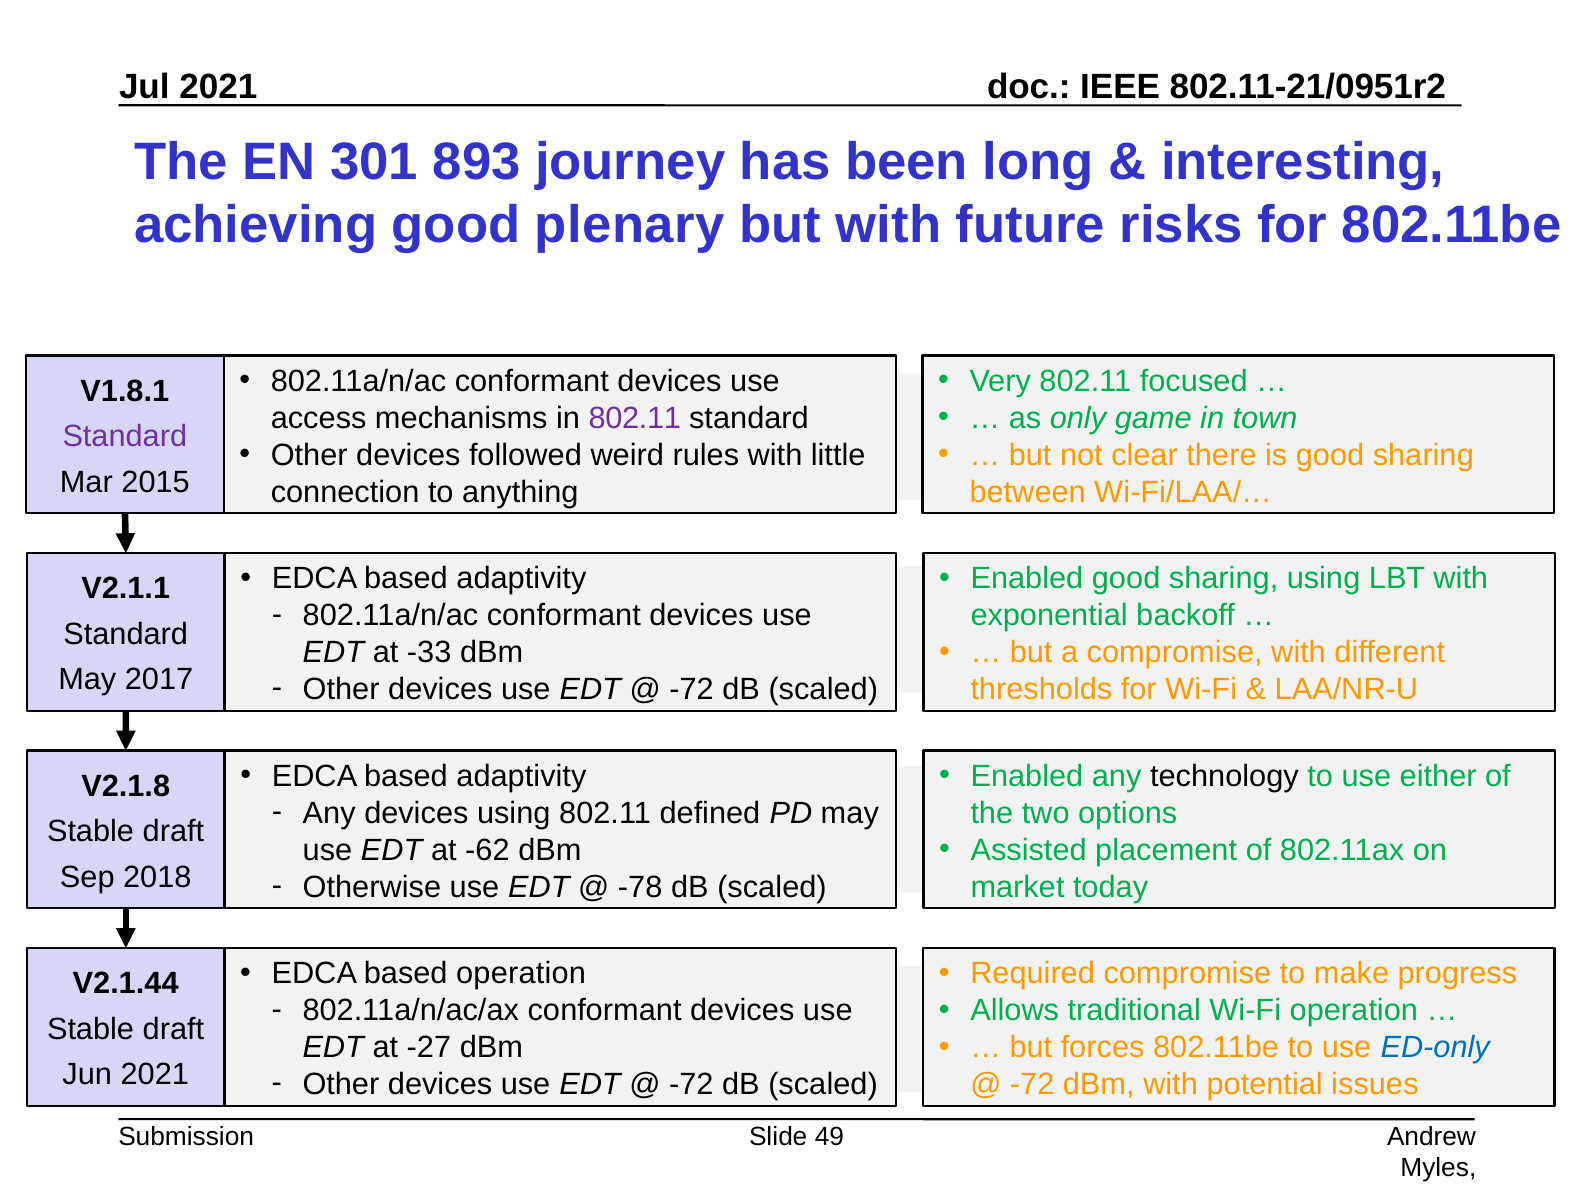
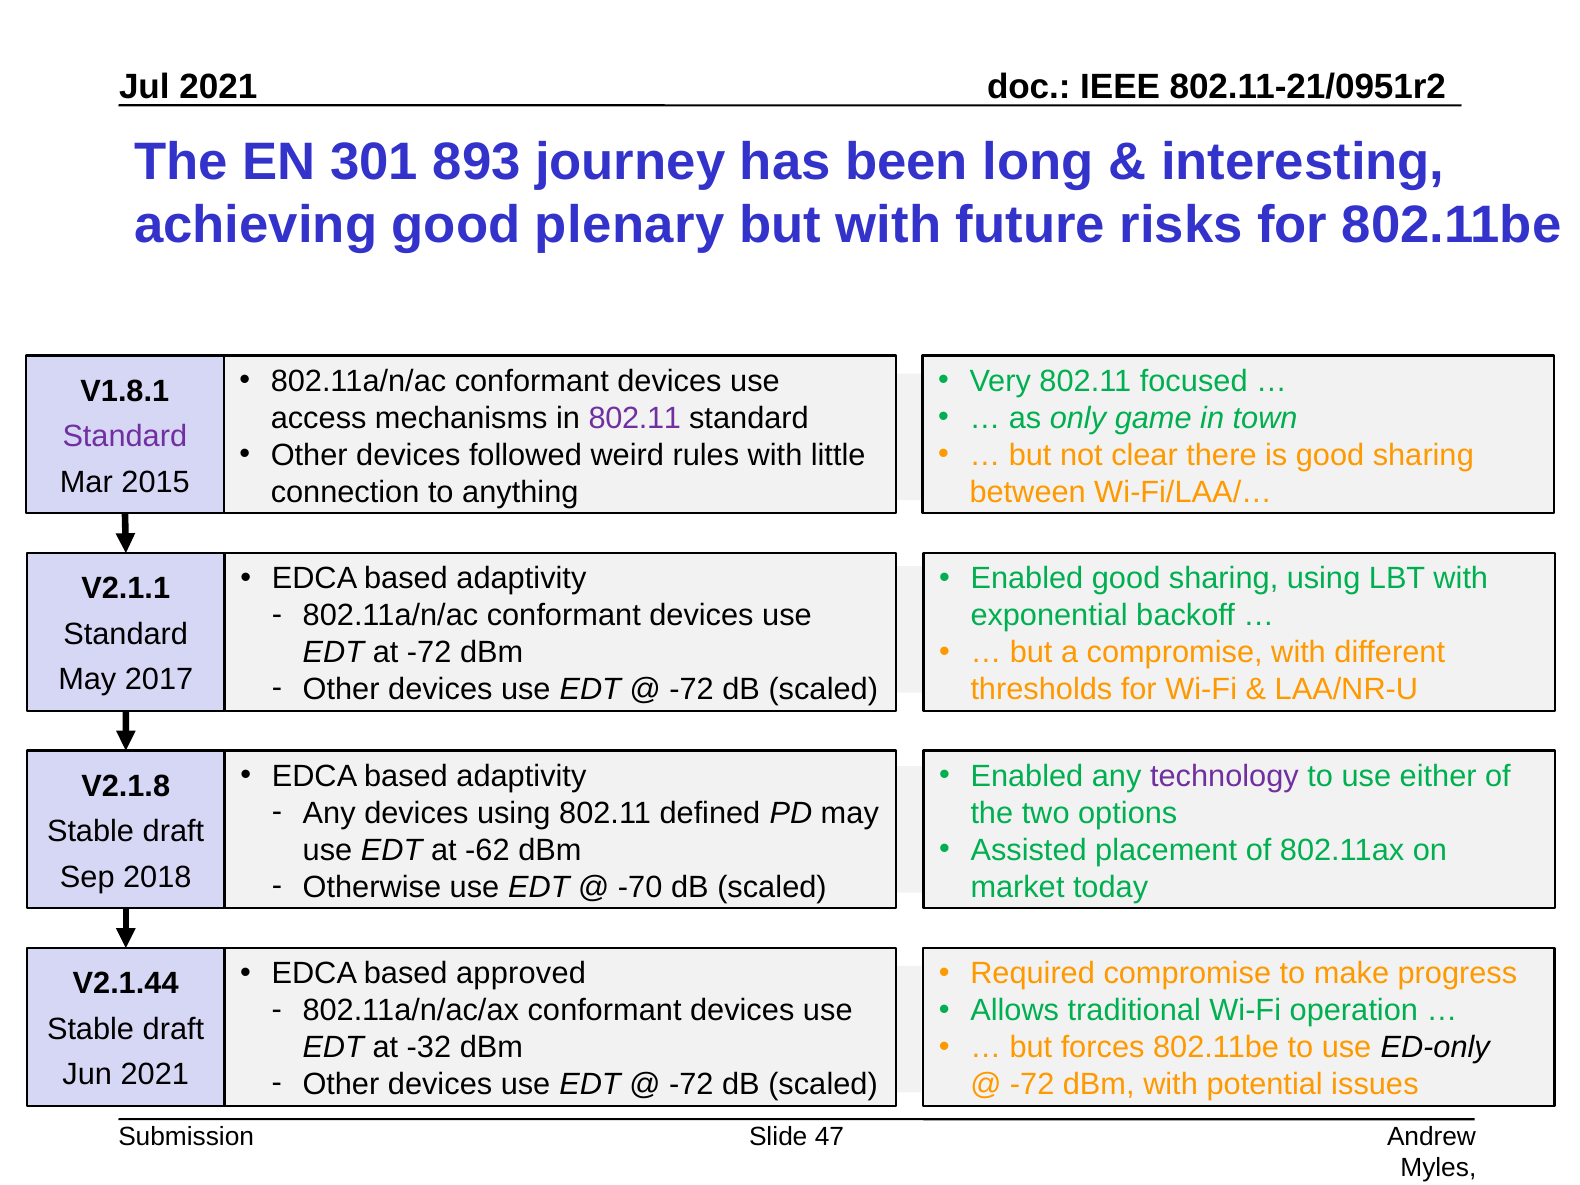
at -33: -33 -> -72 (429, 653)
technology colour: black -> purple (1224, 776)
-78: -78 -> -70 (640, 887)
based operation: operation -> approved (521, 974)
ED-only colour: blue -> black (1435, 1048)
-27: -27 -> -32 (429, 1048)
49: 49 -> 47 (829, 1137)
